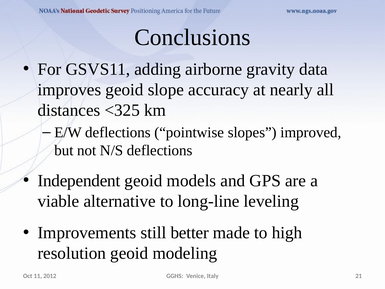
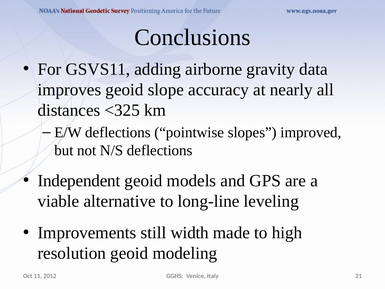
better: better -> width (190, 233)
